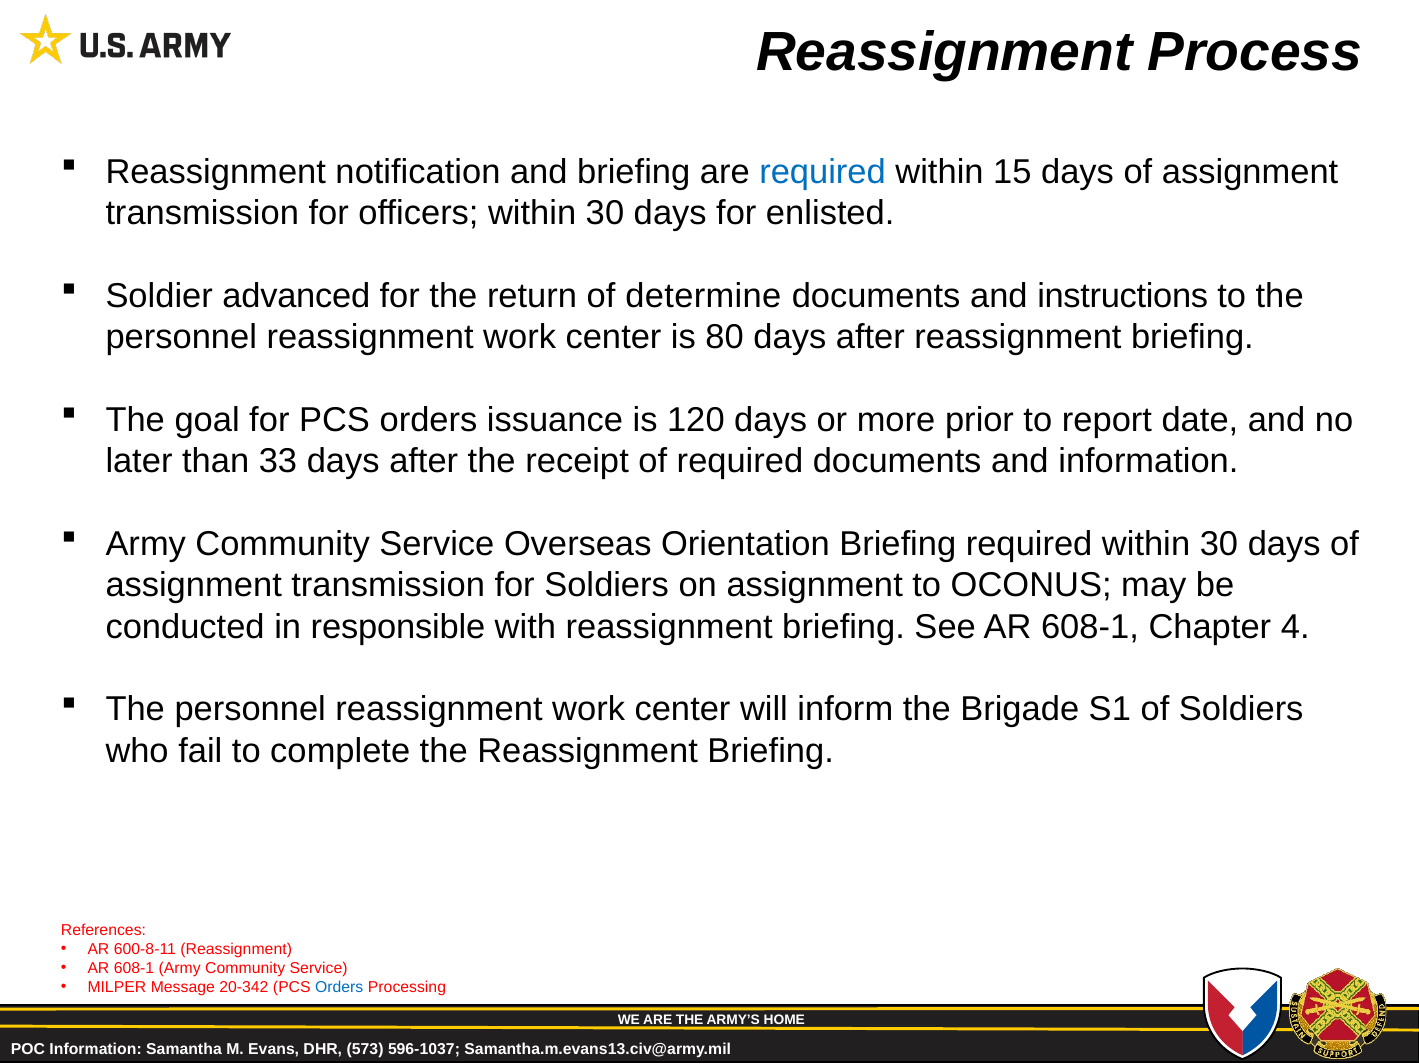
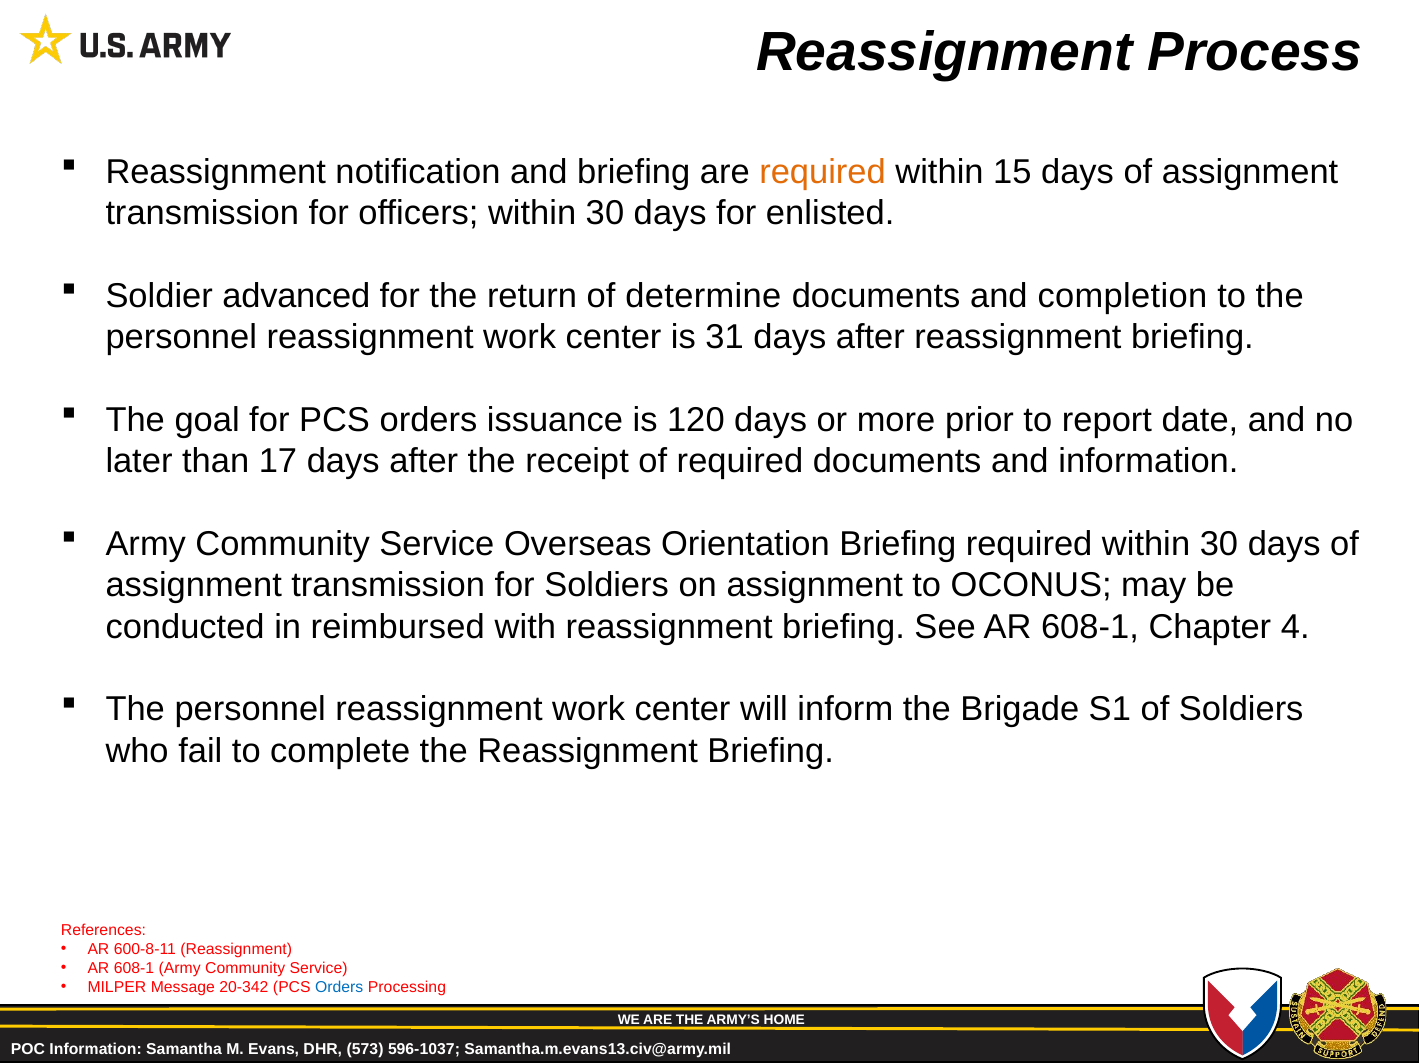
required colour: blue -> orange (823, 172)
instructions: instructions -> completion (1122, 296)
80: 80 -> 31 (725, 337)
33: 33 -> 17 (278, 461)
responsible: responsible -> reimbursed (398, 627)
